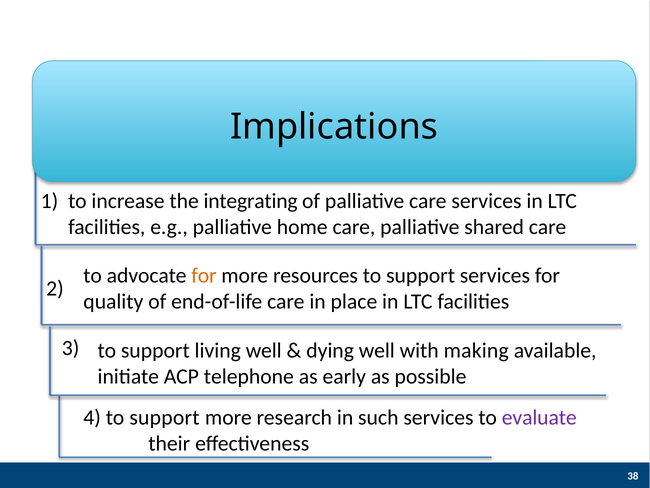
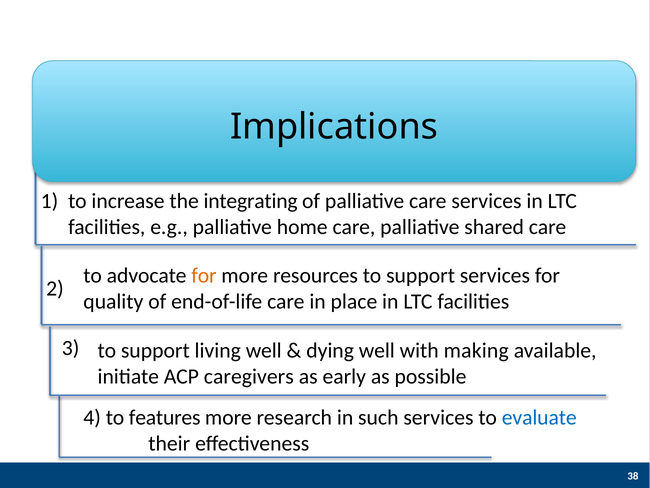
telephone: telephone -> caregivers (249, 376)
4 to support: support -> features (165, 417)
evaluate colour: purple -> blue (539, 417)
